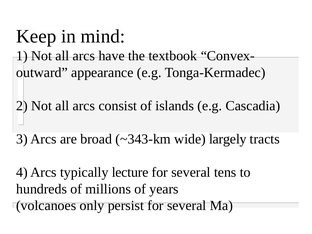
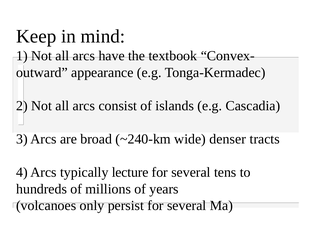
~343-km: ~343-km -> ~240-km (143, 139)
largely: largely -> denser (228, 139)
